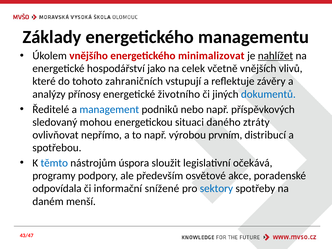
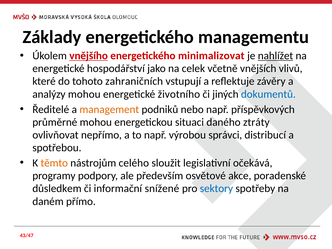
vnějšího underline: none -> present (89, 56)
analýzy přínosy: přínosy -> mohou (84, 94)
management colour: blue -> orange (109, 109)
sledovaný: sledovaný -> průměrné (55, 122)
prvním: prvním -> správci (225, 135)
těmto colour: blue -> orange (54, 163)
úspora: úspora -> celého (134, 163)
odpovídala: odpovídala -> důsledkem (57, 189)
menší: menší -> přímo (81, 201)
